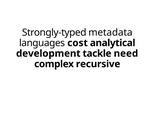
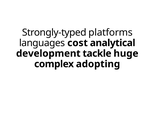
metadata: metadata -> platforms (111, 32)
need: need -> huge (126, 53)
recursive: recursive -> adopting (98, 64)
